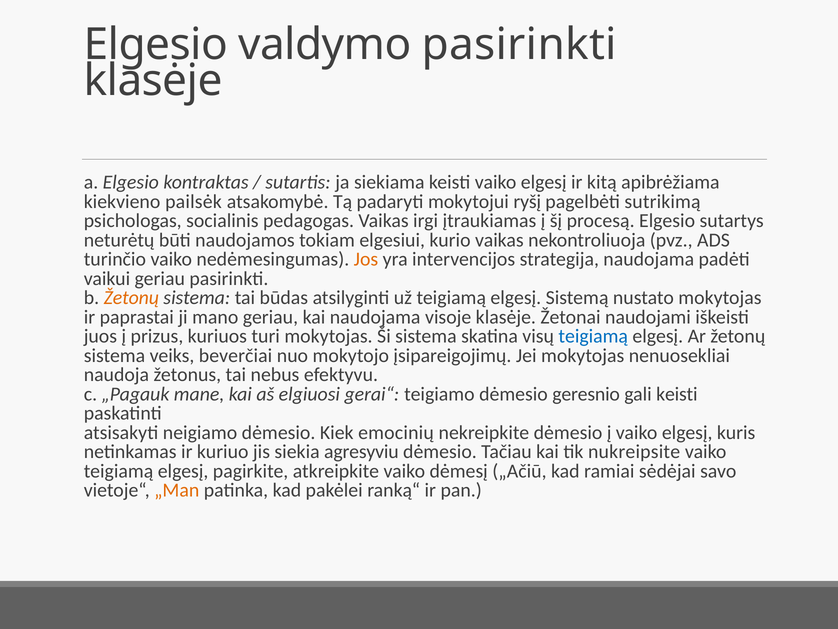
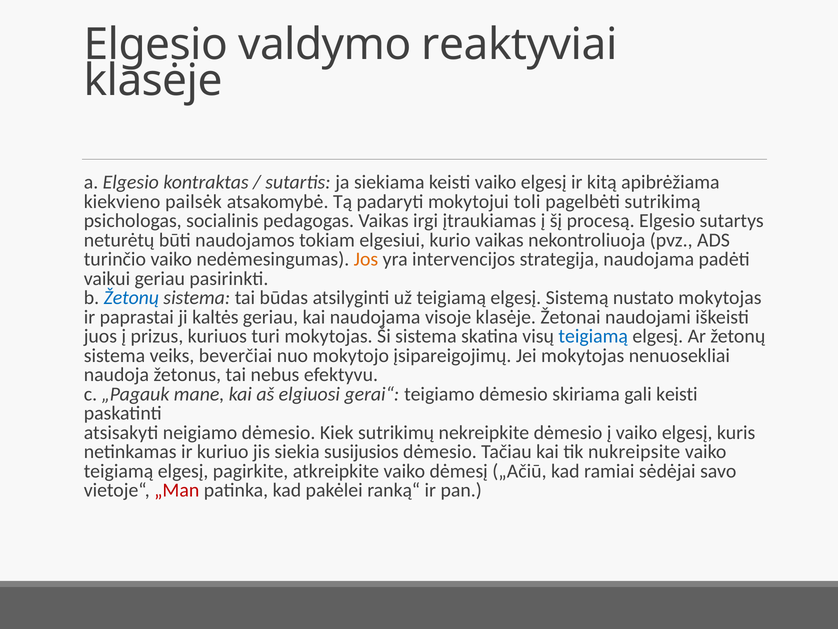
valdymo pasirinkti: pasirinkti -> reaktyviai (520, 45)
ryšį: ryšį -> toli (527, 201)
Žetonų colour: orange -> blue (131, 298)
mano: mano -> kaltės (215, 317)
geresnio: geresnio -> skiriama (586, 394)
emocinių: emocinių -> sutrikimų (396, 432)
agresyviu: agresyviu -> susijusios (361, 451)
„Man colour: orange -> red (177, 490)
